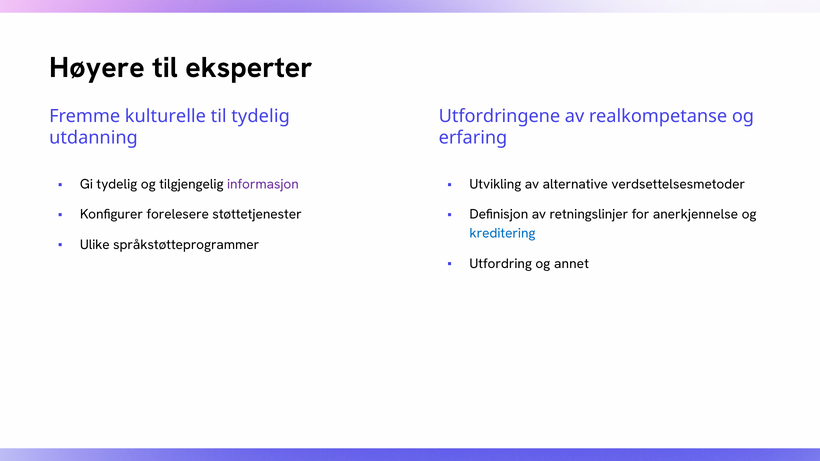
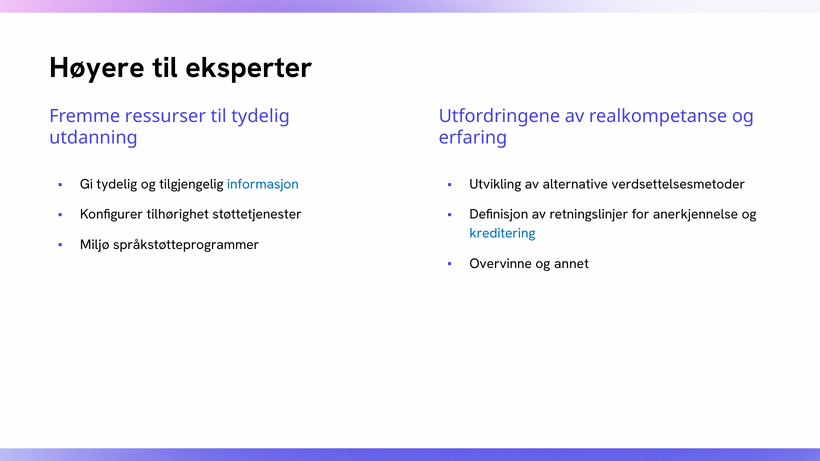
kulturelle: kulturelle -> ressurser (165, 116)
informasjon colour: purple -> blue (263, 184)
forelesere: forelesere -> tilhørighet (178, 215)
Ulike: Ulike -> Miljø (95, 245)
Utfordring: Utfordring -> Overvinne (501, 264)
